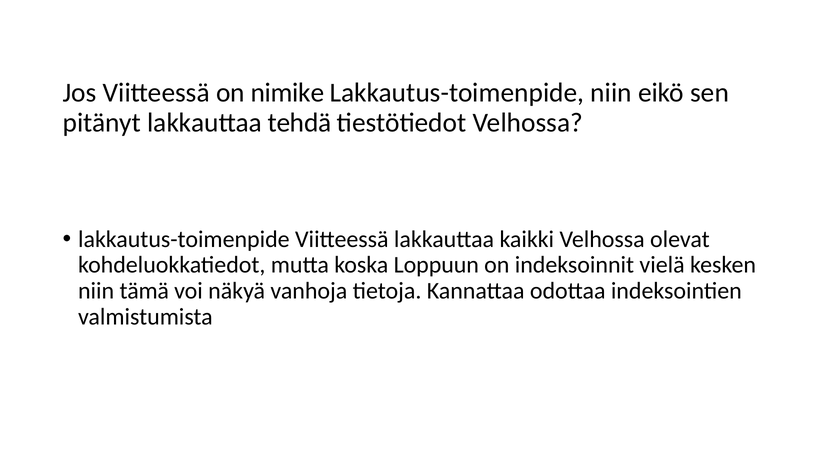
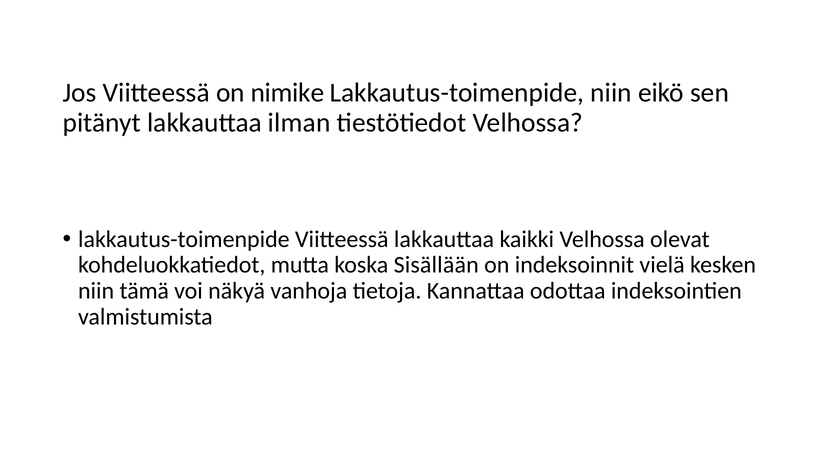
tehdä: tehdä -> ilman (299, 123)
Loppuun: Loppuun -> Sisällään (436, 265)
